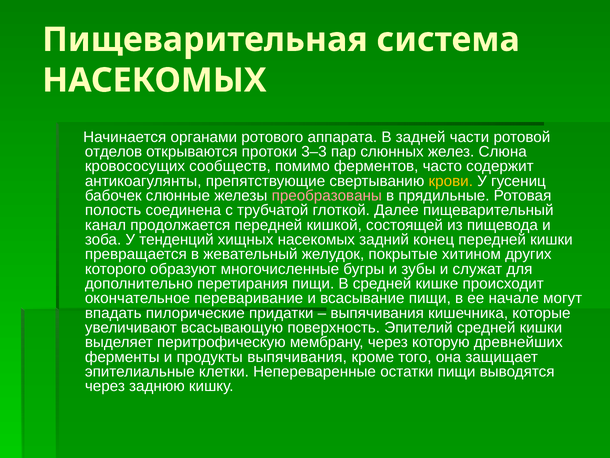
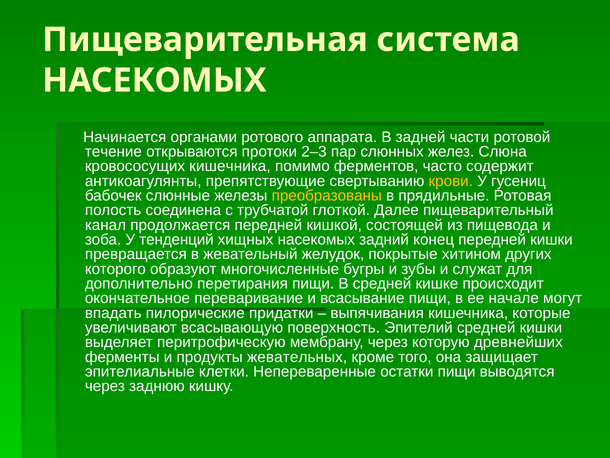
отделов: отделов -> течение (113, 151)
3–3: 3–3 -> 2–3 (314, 151)
кровососущих сообществ: сообществ -> кишечника (230, 166)
преобразованы colour: pink -> yellow (327, 195)
продукты выпячивания: выпячивания -> жевательных (297, 357)
